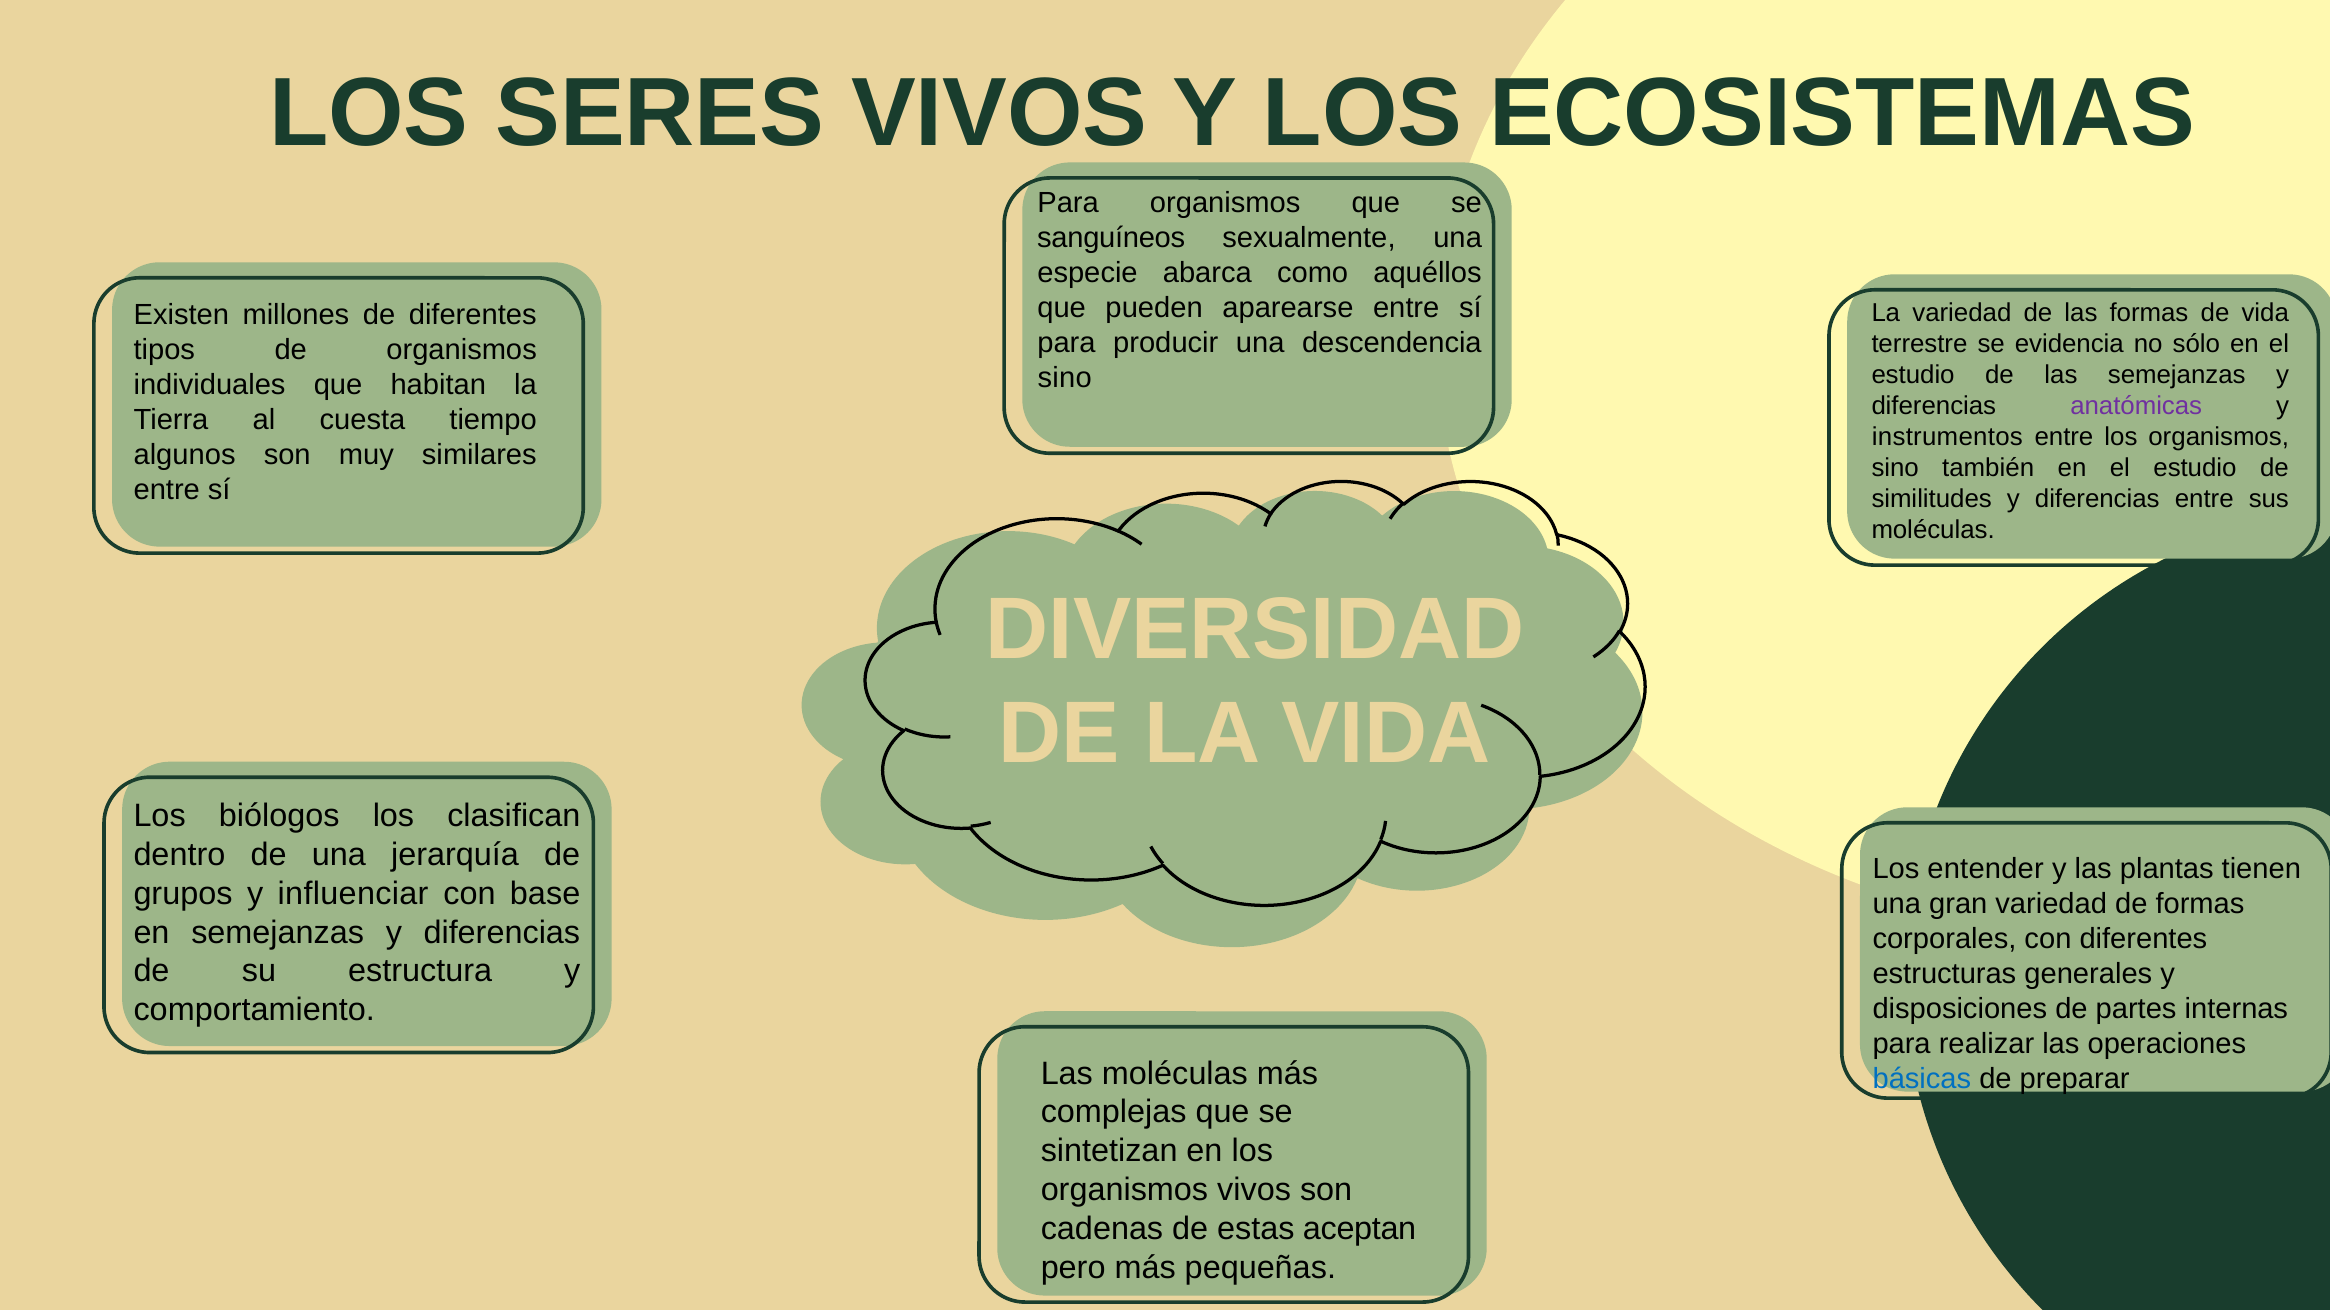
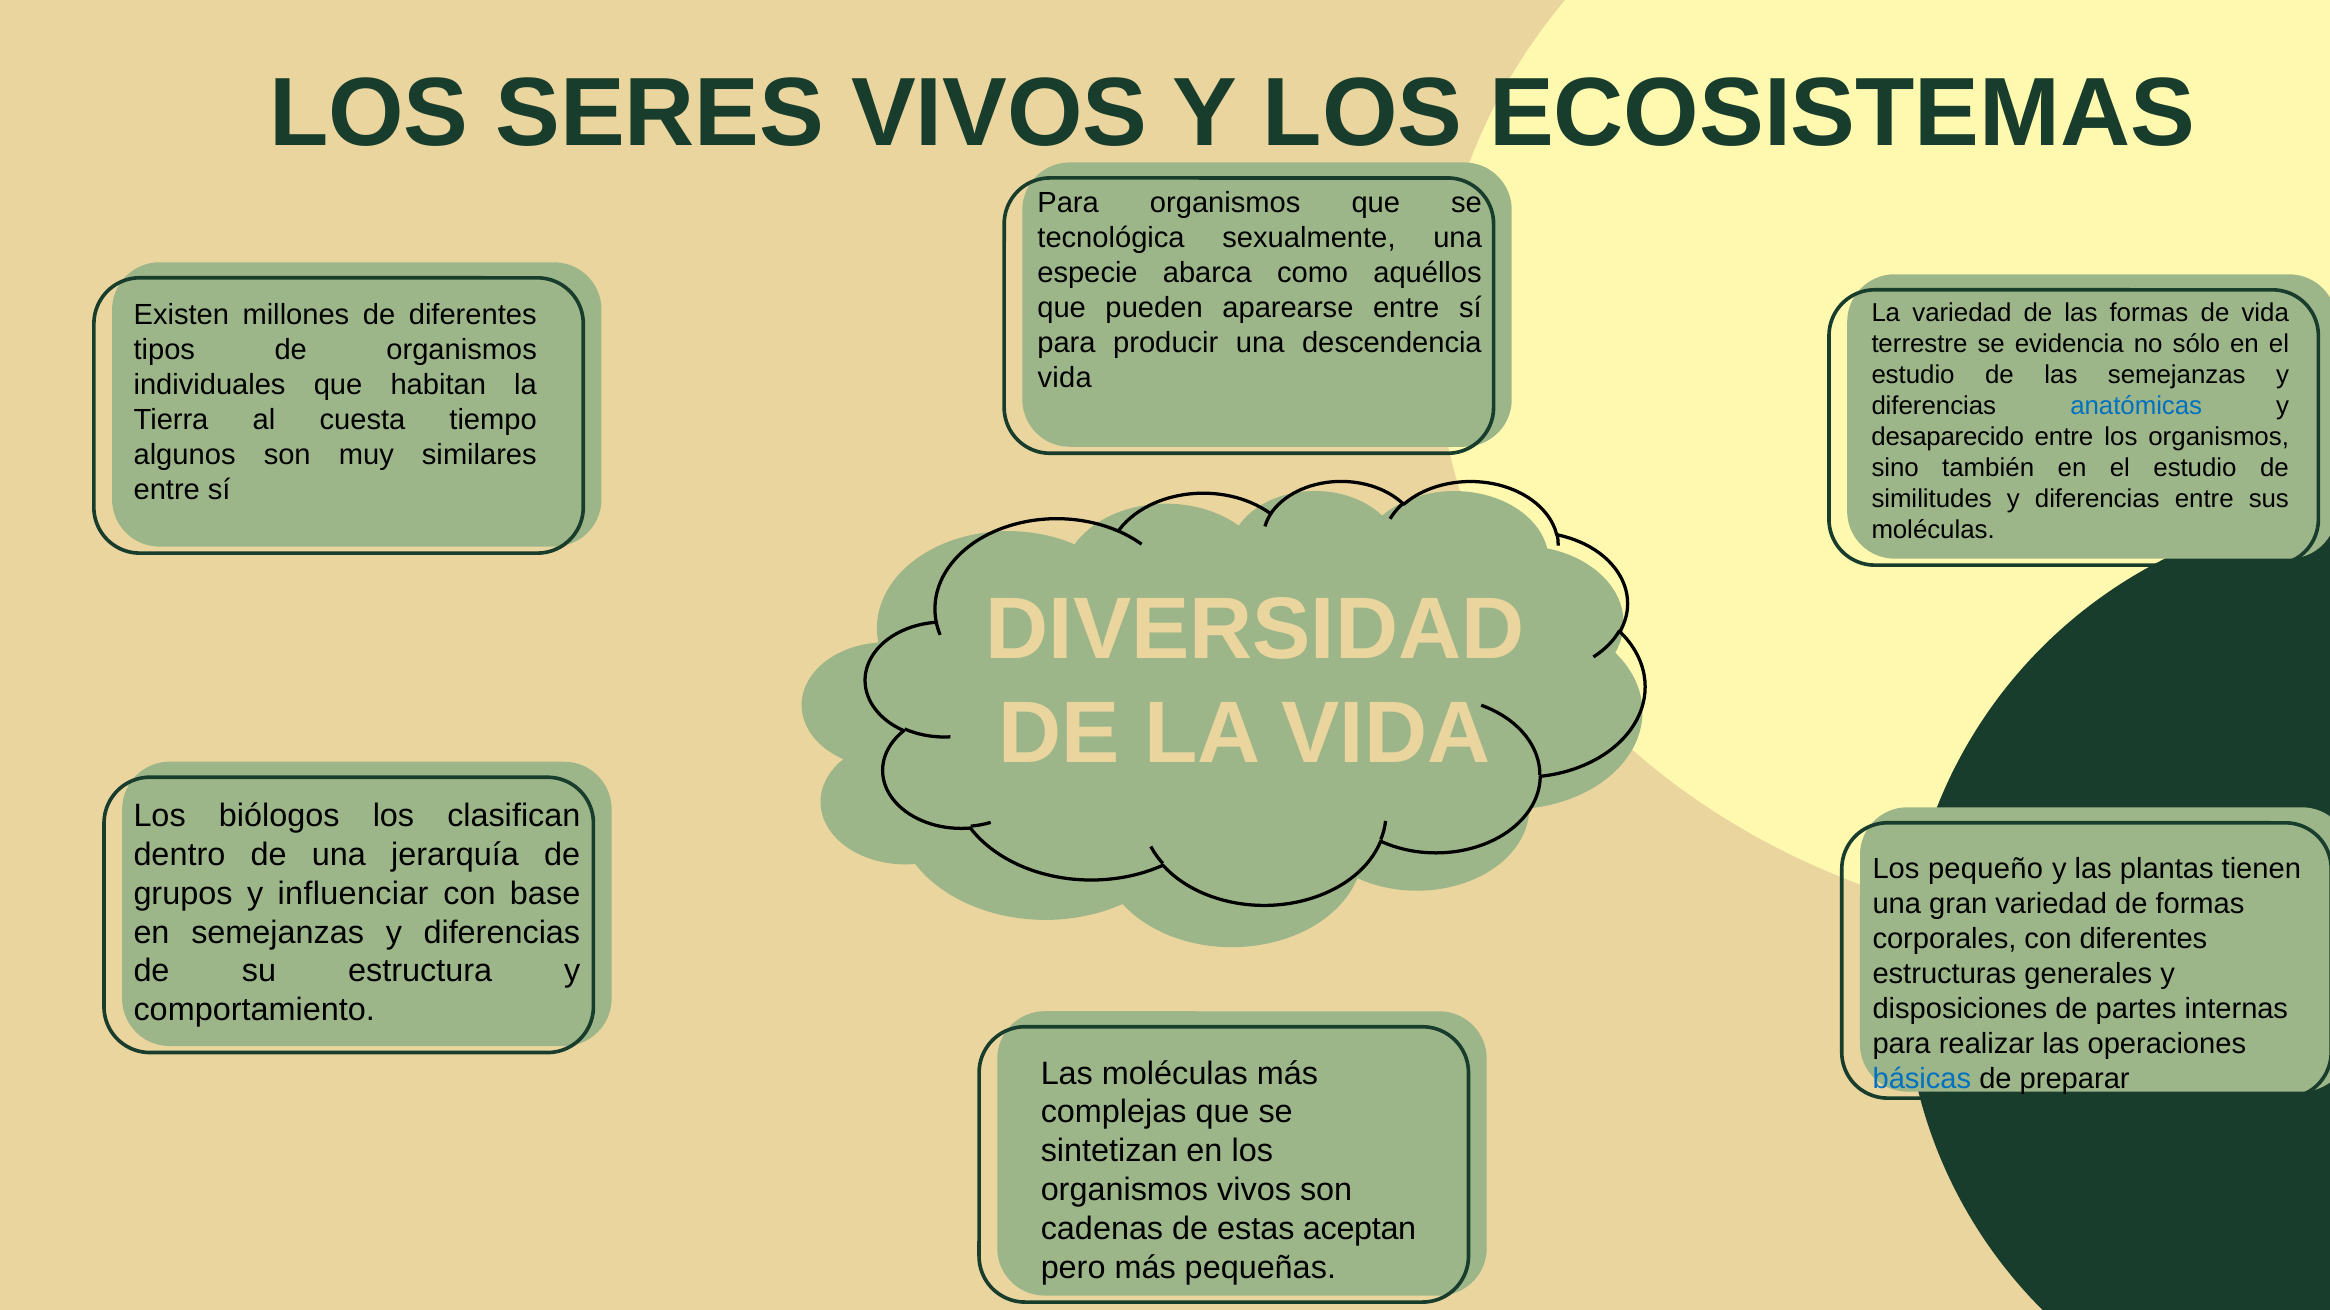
sanguíneos: sanguíneos -> tecnológica (1111, 238)
sino: sino -> vida (1065, 378)
anatómicas colour: purple -> blue (2136, 406)
instrumentos: instrumentos -> desaparecido (1948, 437)
entender: entender -> pequeño (1986, 870)
